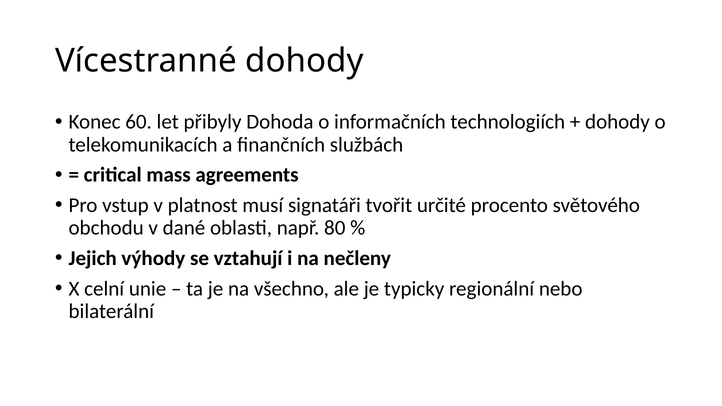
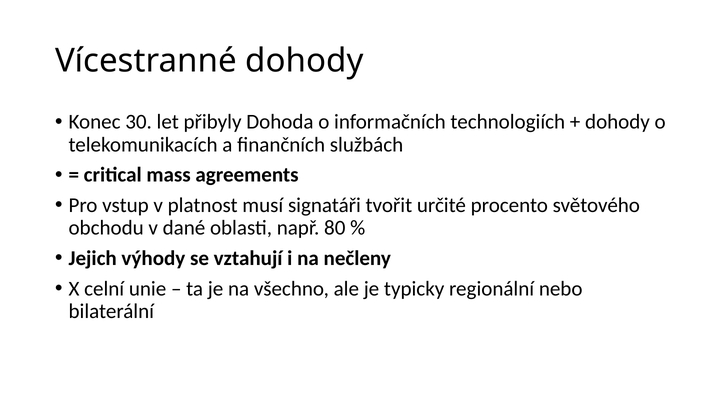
60: 60 -> 30 (139, 122)
